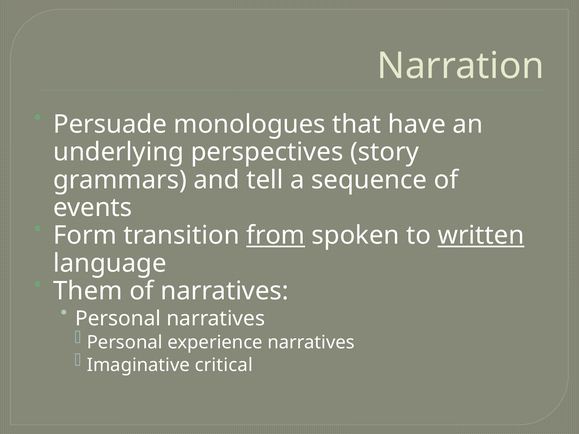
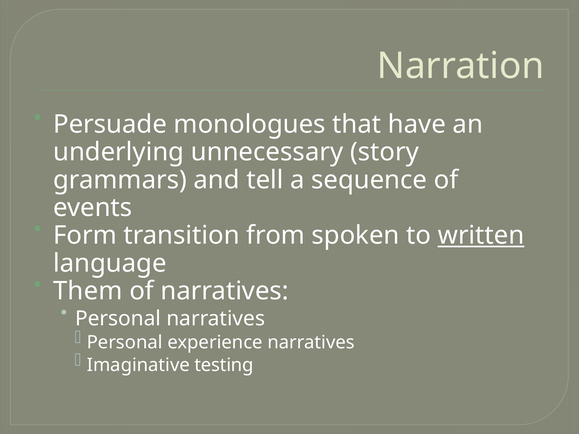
perspectives: perspectives -> unnecessary (267, 152)
from underline: present -> none (276, 236)
critical: critical -> testing (224, 365)
